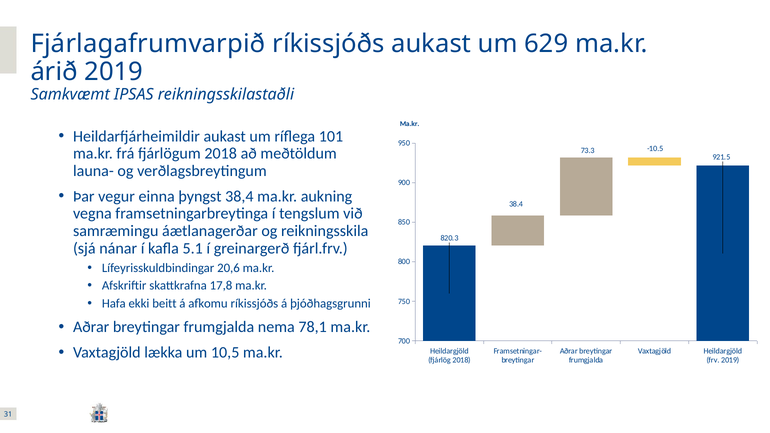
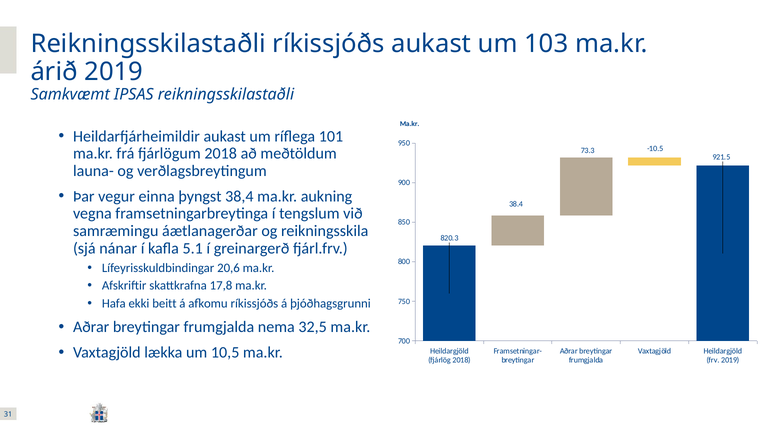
Fjárlagafrumvarpið: Fjárlagafrumvarpið -> Reikningsskilastaðli (148, 44)
629: 629 -> 103 (546, 44)
78,1: 78,1 -> 32,5 (313, 327)
